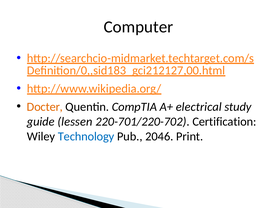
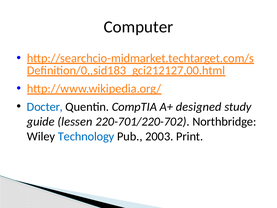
Docter colour: orange -> blue (45, 107)
electrical: electrical -> designed (199, 107)
Certification: Certification -> Northbridge (224, 121)
2046: 2046 -> 2003 (159, 136)
